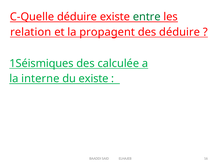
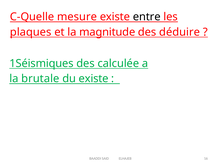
C-Quelle déduire: déduire -> mesure (77, 17)
entre colour: green -> black (147, 17)
relation: relation -> plaques (31, 32)
propagent: propagent -> magnitude (107, 32)
interne: interne -> brutale (40, 79)
